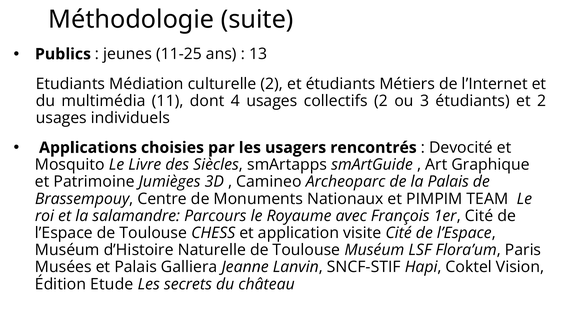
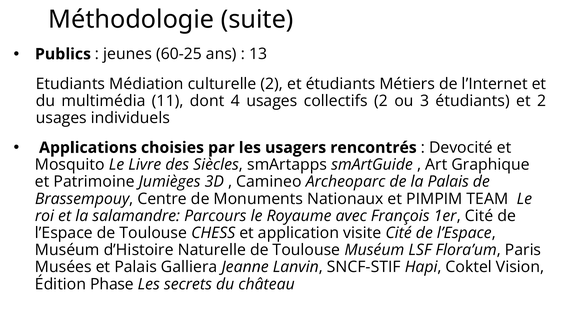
11-25: 11-25 -> 60-25 (179, 54)
Etude: Etude -> Phase (112, 284)
